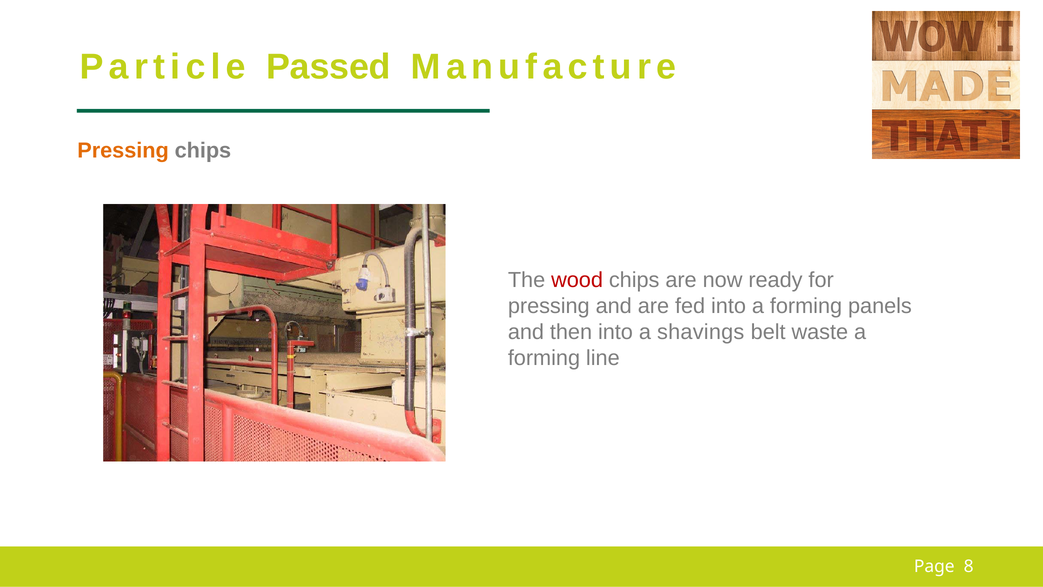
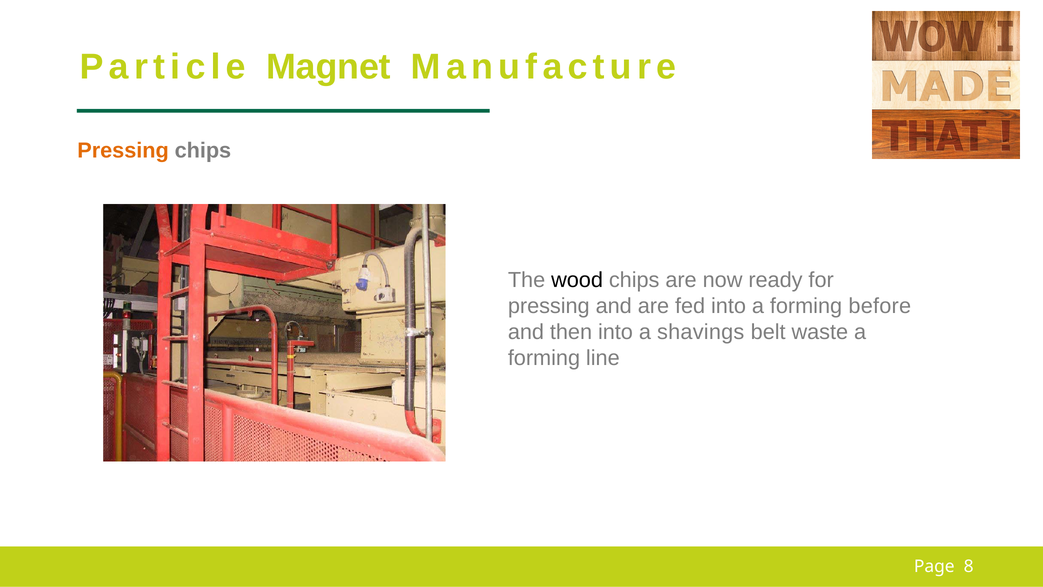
Passed: Passed -> Magnet (328, 67)
wood colour: red -> black (577, 280)
panels: panels -> before (880, 306)
